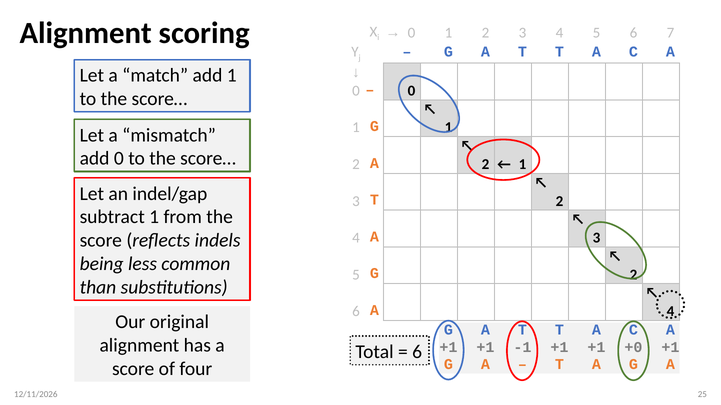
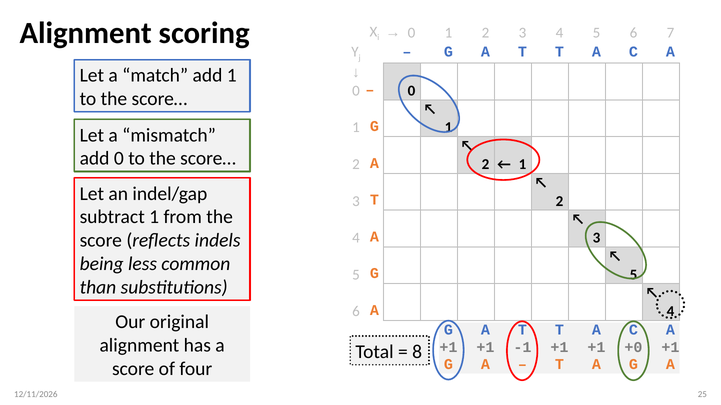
G 2: 2 -> 5 (633, 275)
6: 6 -> 8 (417, 352)
